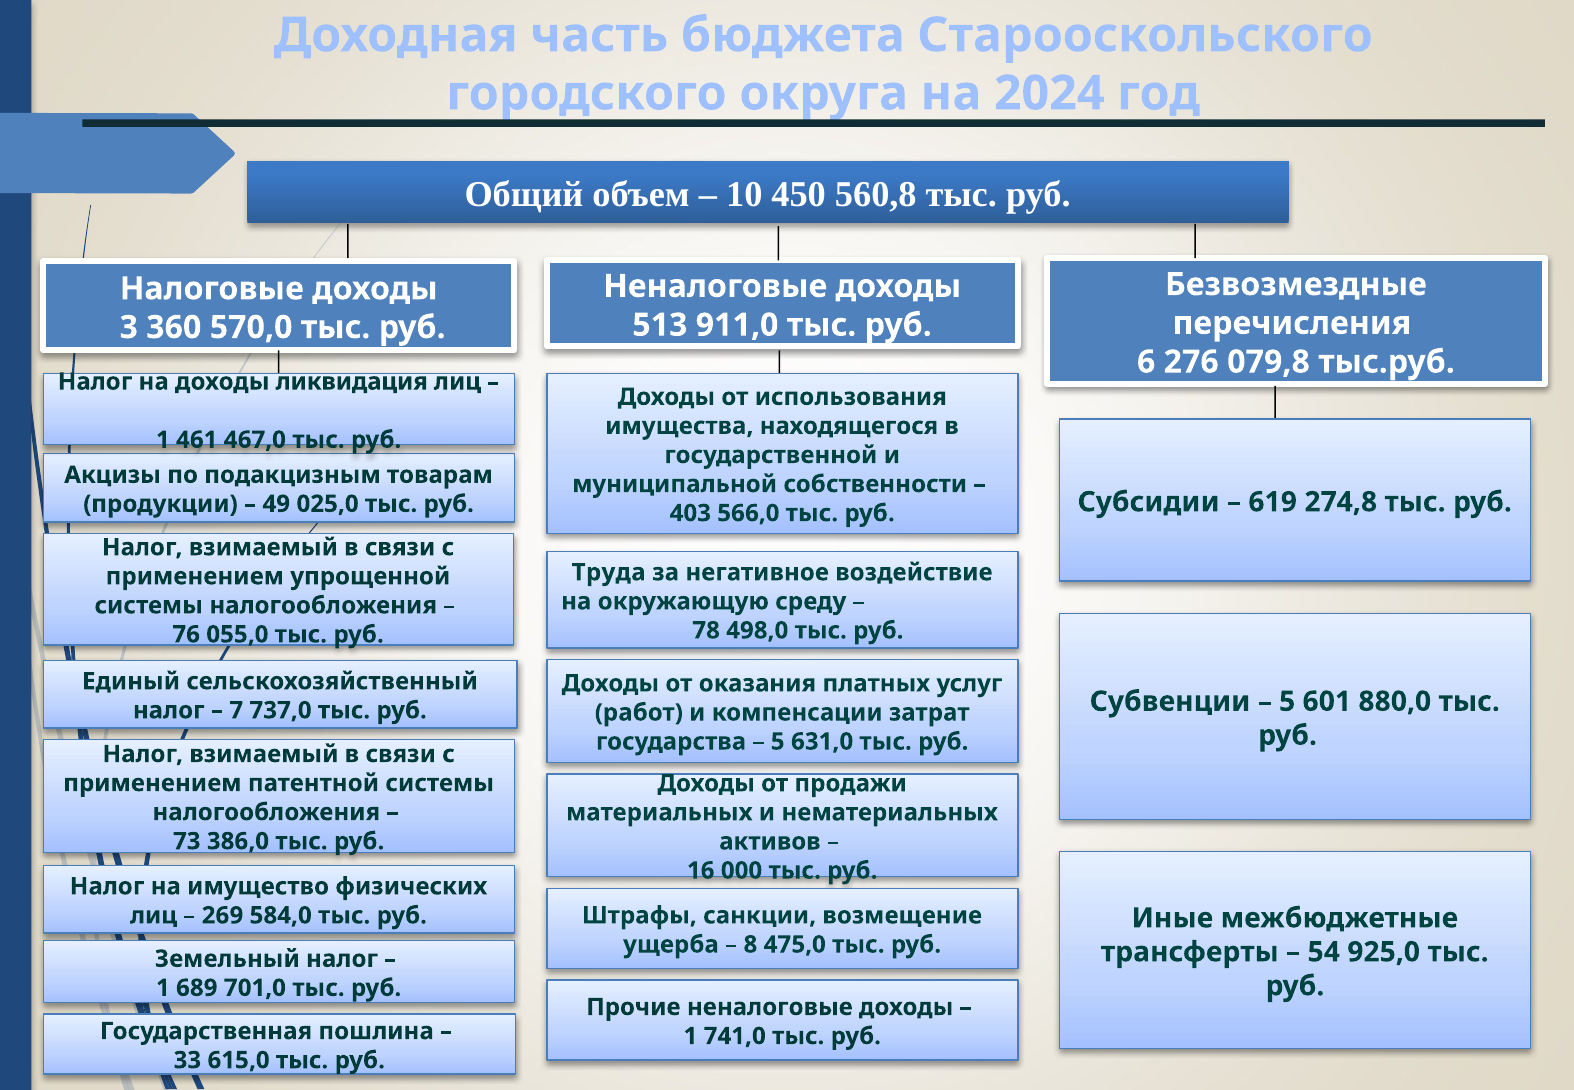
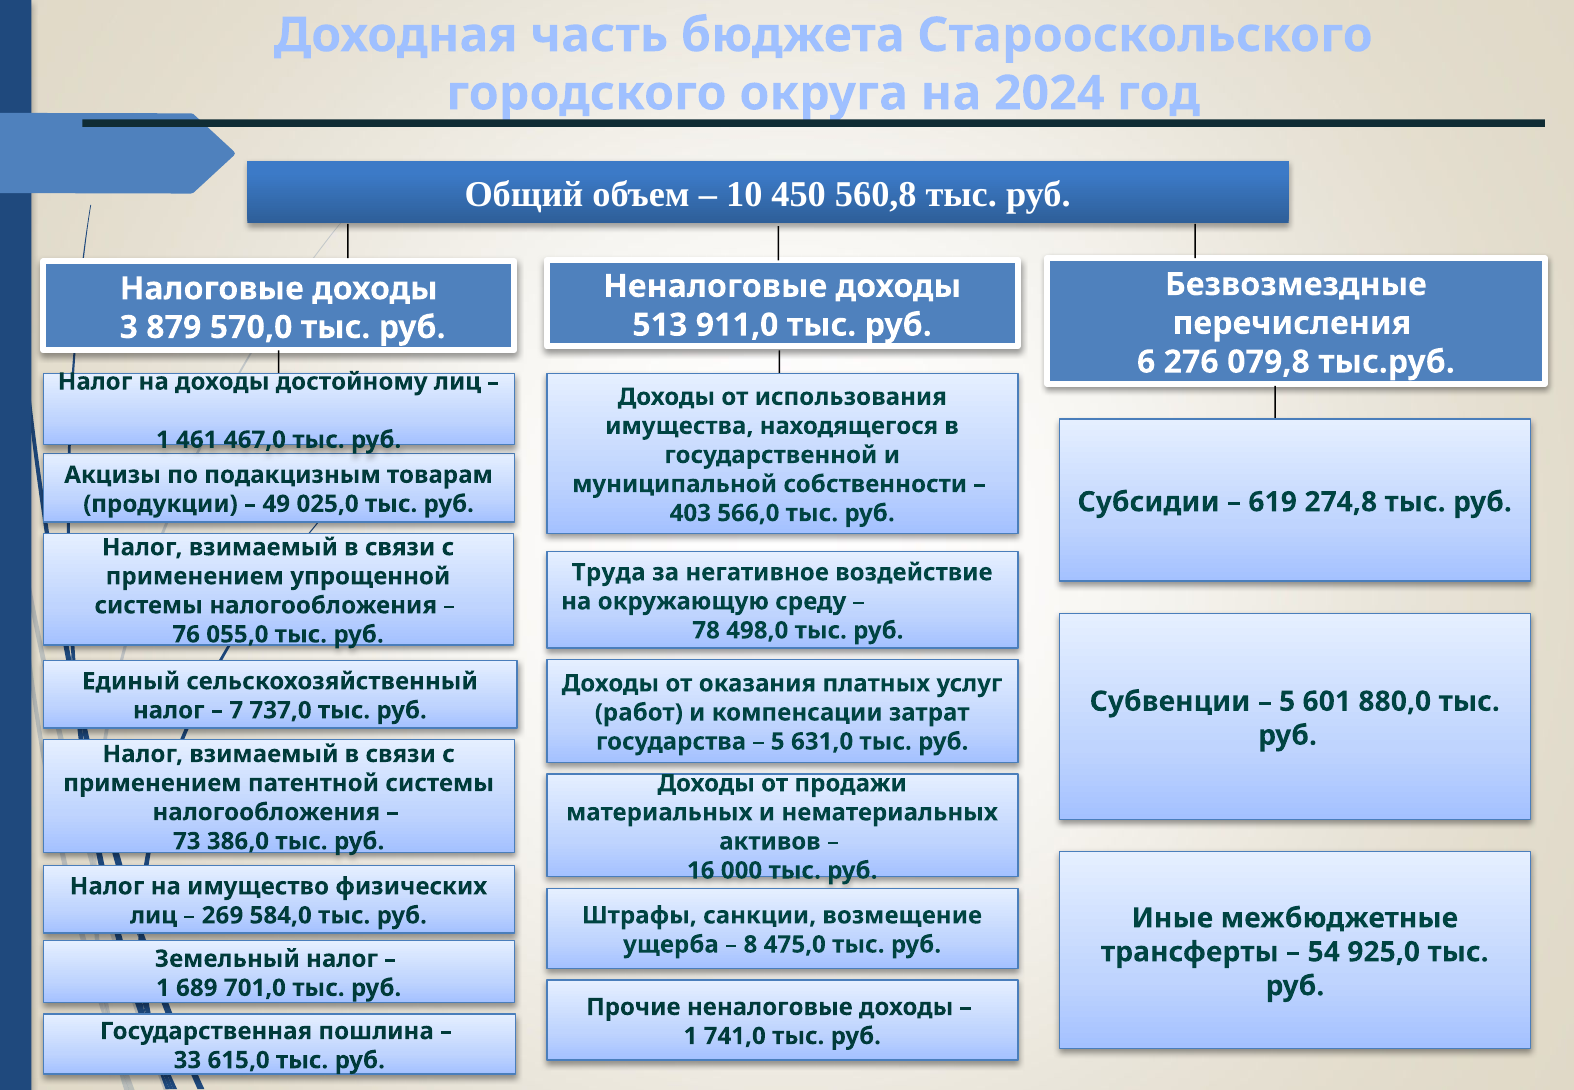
360: 360 -> 879 (174, 327)
ликвидация: ликвидация -> достойному (352, 382)
